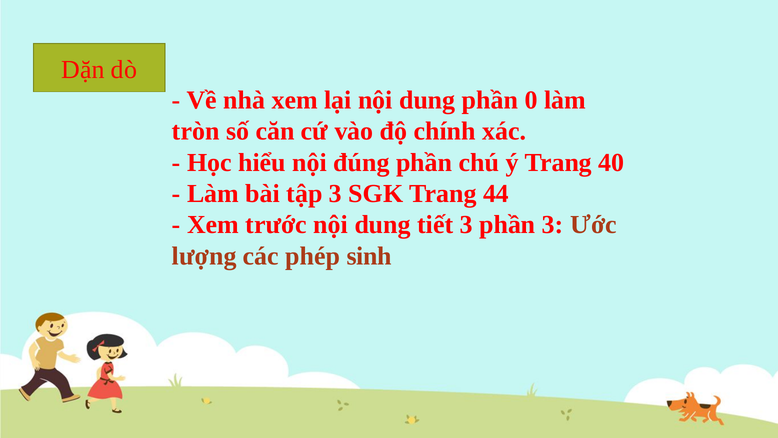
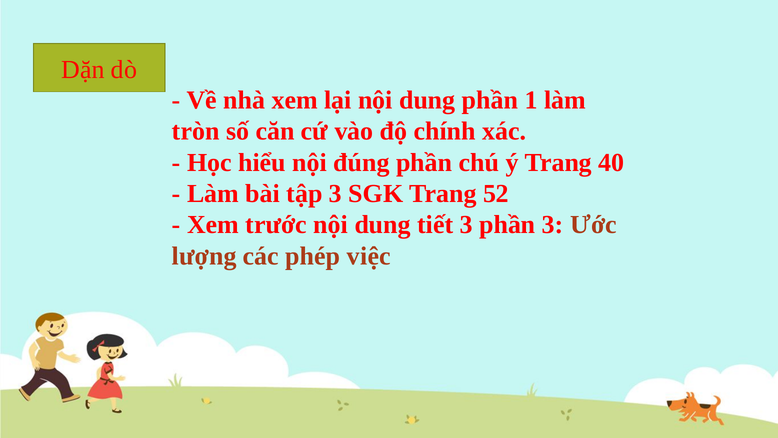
0: 0 -> 1 (531, 100)
44: 44 -> 52 (496, 193)
sinh: sinh -> việc (369, 256)
